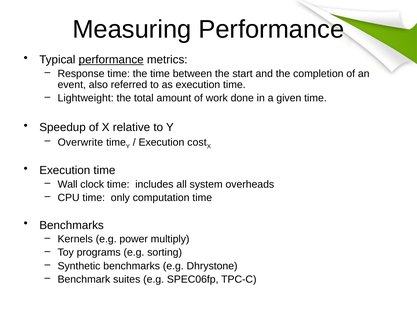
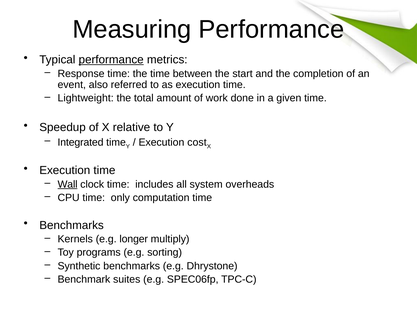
Overwrite: Overwrite -> Integrated (81, 142)
Wall underline: none -> present (68, 184)
power: power -> longer (134, 239)
